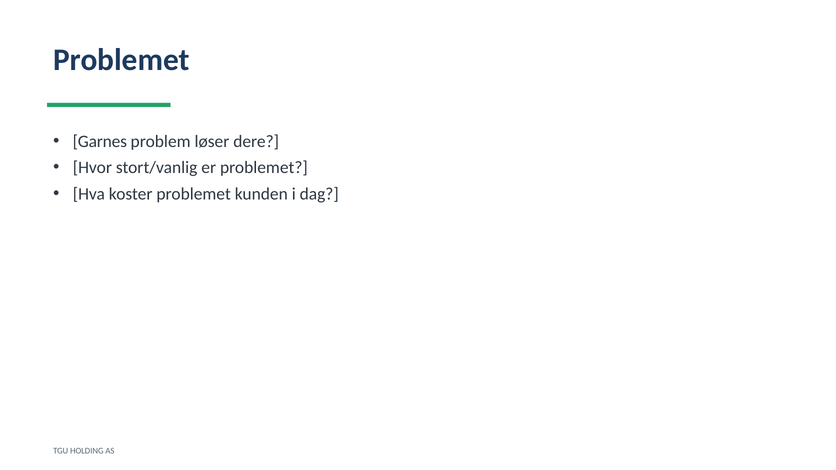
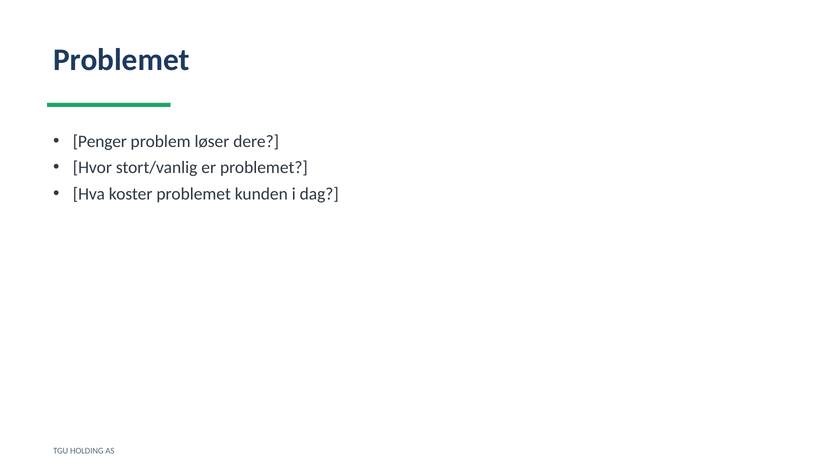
Garnes: Garnes -> Penger (100, 142)
